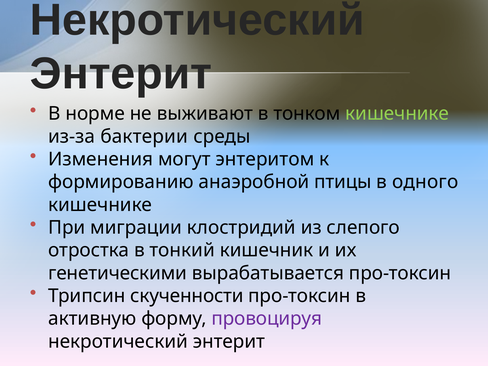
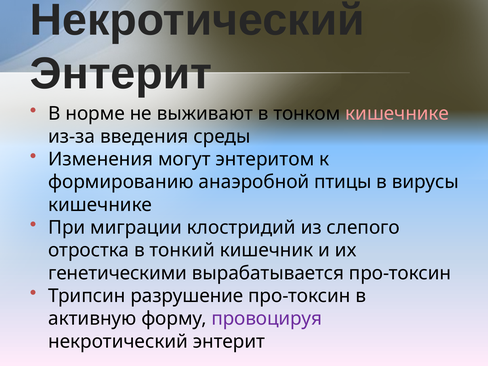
кишечнике colour: light green -> pink (397, 114)
бактерии: бактерии -> введения (144, 136)
одного: одного -> вирусы (425, 182)
скученности: скученности -> разрушение (187, 296)
